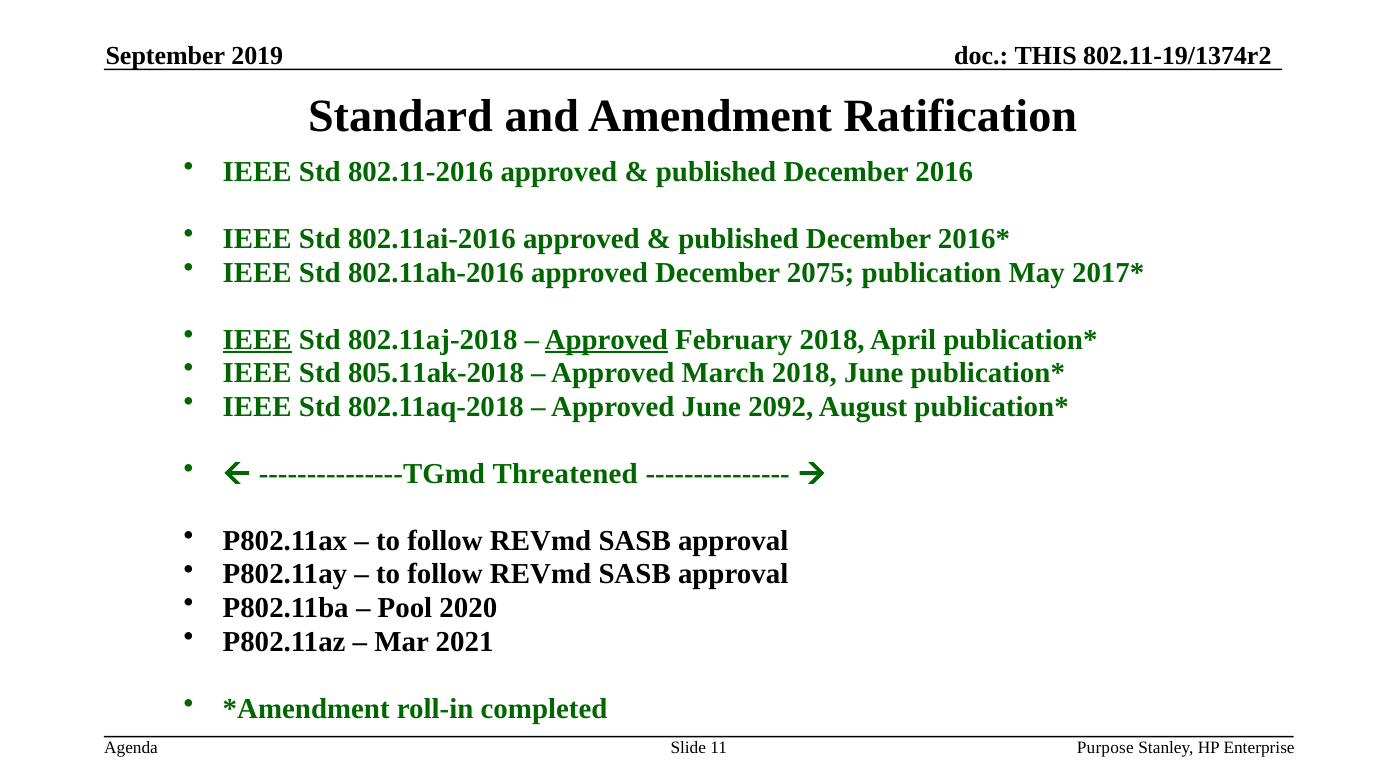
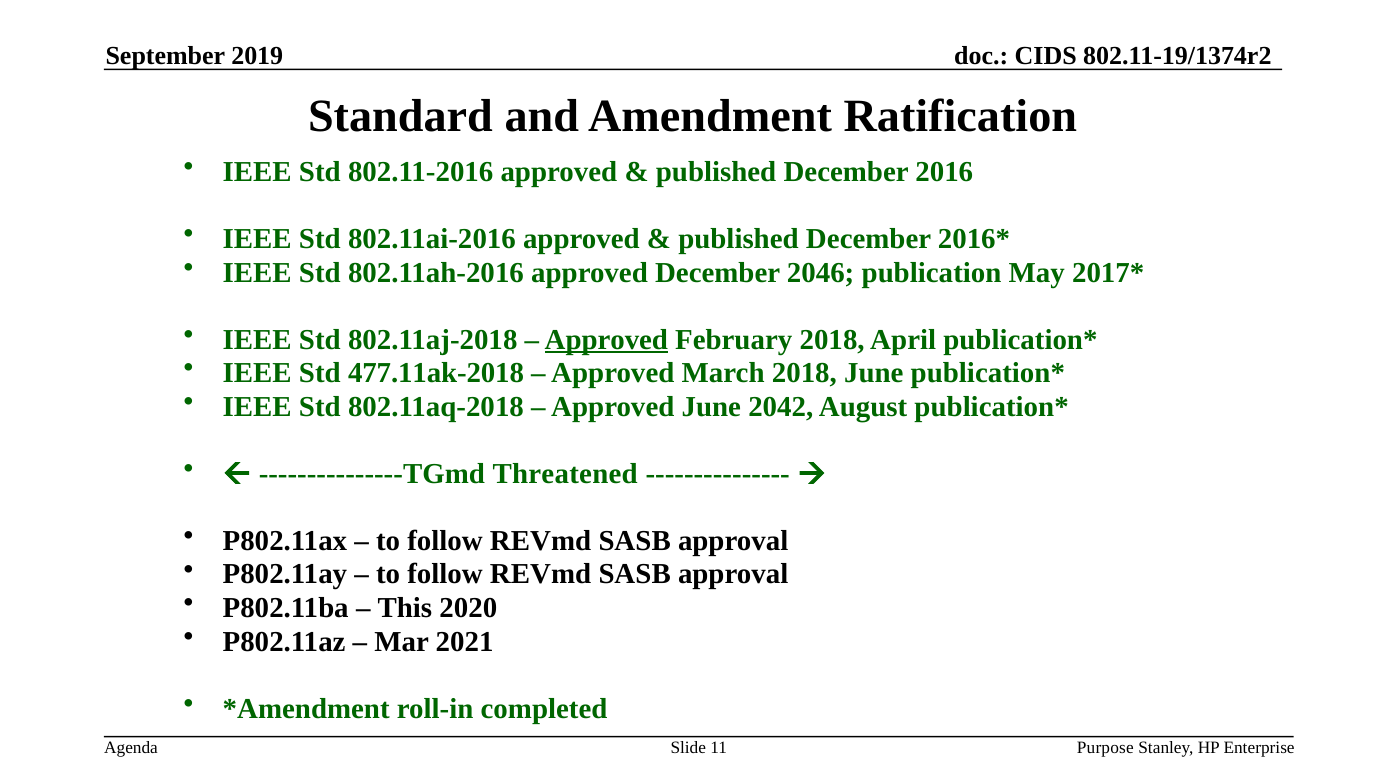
THIS: THIS -> CIDS (1046, 55)
2075: 2075 -> 2046 (821, 273)
IEEE underline: present -> none (257, 340)
805.11ak-2018: 805.11ak-2018 -> 477.11ak-2018 (436, 373)
2092: 2092 -> 2042 (781, 407)
Pool: Pool -> This (405, 608)
